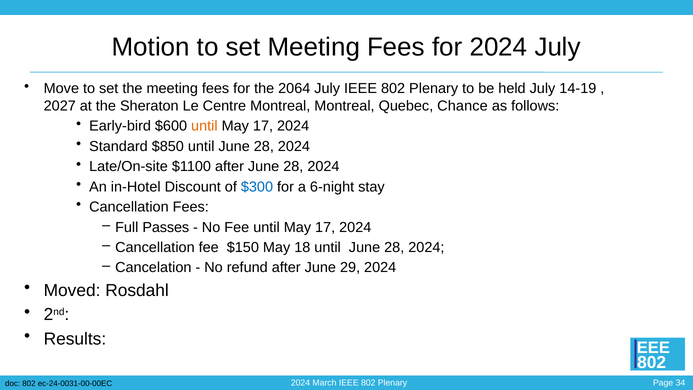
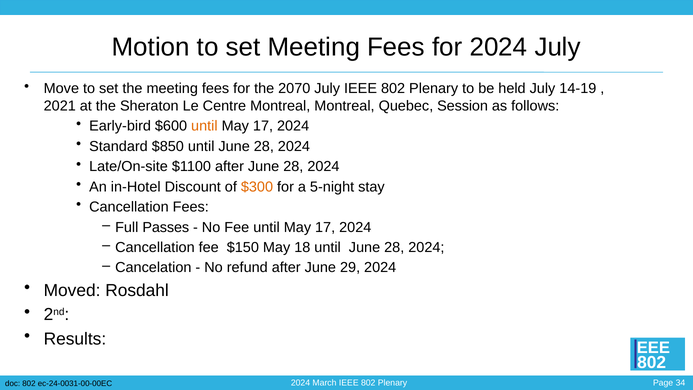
2064: 2064 -> 2070 (294, 89)
2027: 2027 -> 2021 (60, 106)
Chance: Chance -> Session (463, 106)
$300 colour: blue -> orange (257, 187)
6-night: 6-night -> 5-night (332, 187)
